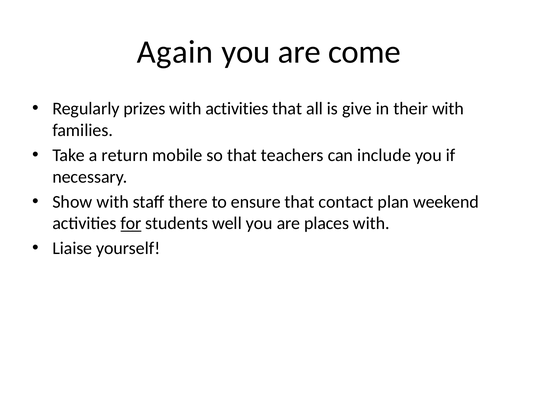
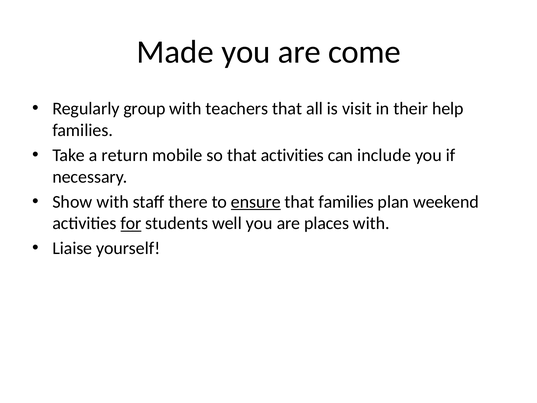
Again: Again -> Made (175, 52)
prizes: prizes -> group (144, 109)
with activities: activities -> teachers (237, 109)
give: give -> visit (357, 109)
their with: with -> help (448, 109)
that teachers: teachers -> activities (292, 155)
ensure underline: none -> present (256, 202)
that contact: contact -> families (346, 202)
